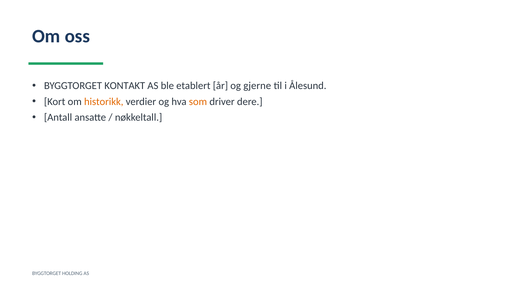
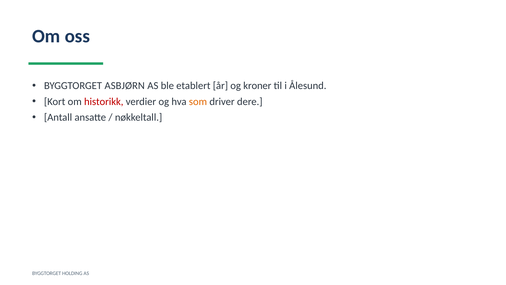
KONTAKT: KONTAKT -> ASBJØRN (125, 86)
gjerne: gjerne -> kroner (257, 86)
historikk colour: orange -> red (104, 102)
